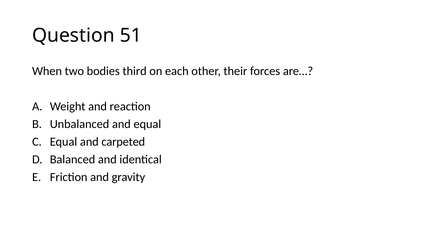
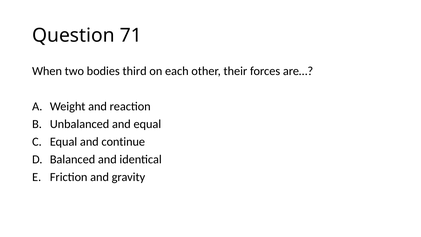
51: 51 -> 71 (131, 35)
carpeted: carpeted -> continue (123, 142)
